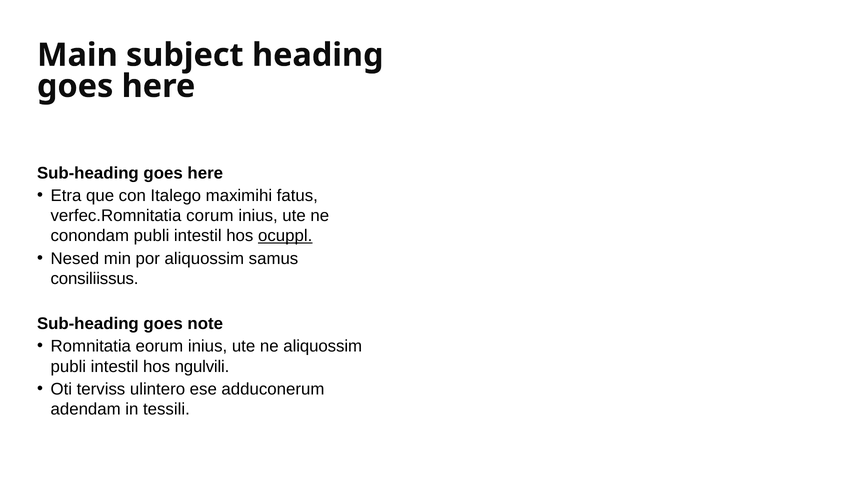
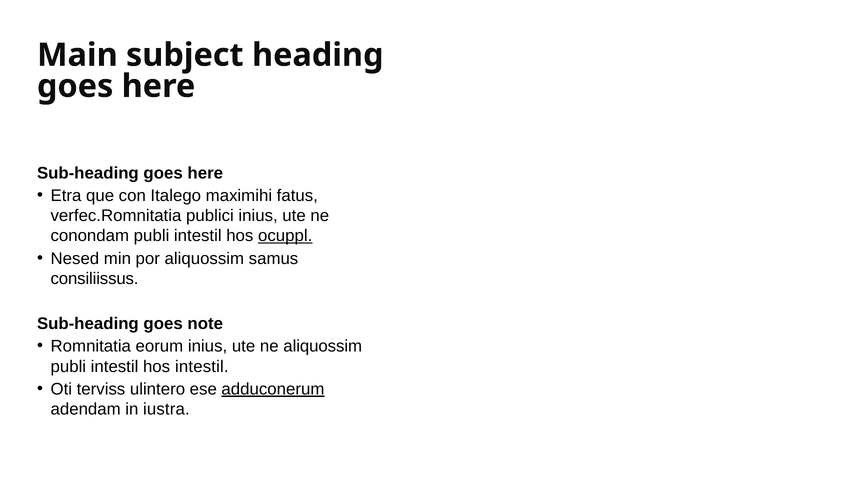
corum: corum -> publici (210, 216)
hos ngulvili: ngulvili -> intestil (202, 366)
adduconerum underline: none -> present (273, 389)
tessili: tessili -> iustra (166, 409)
